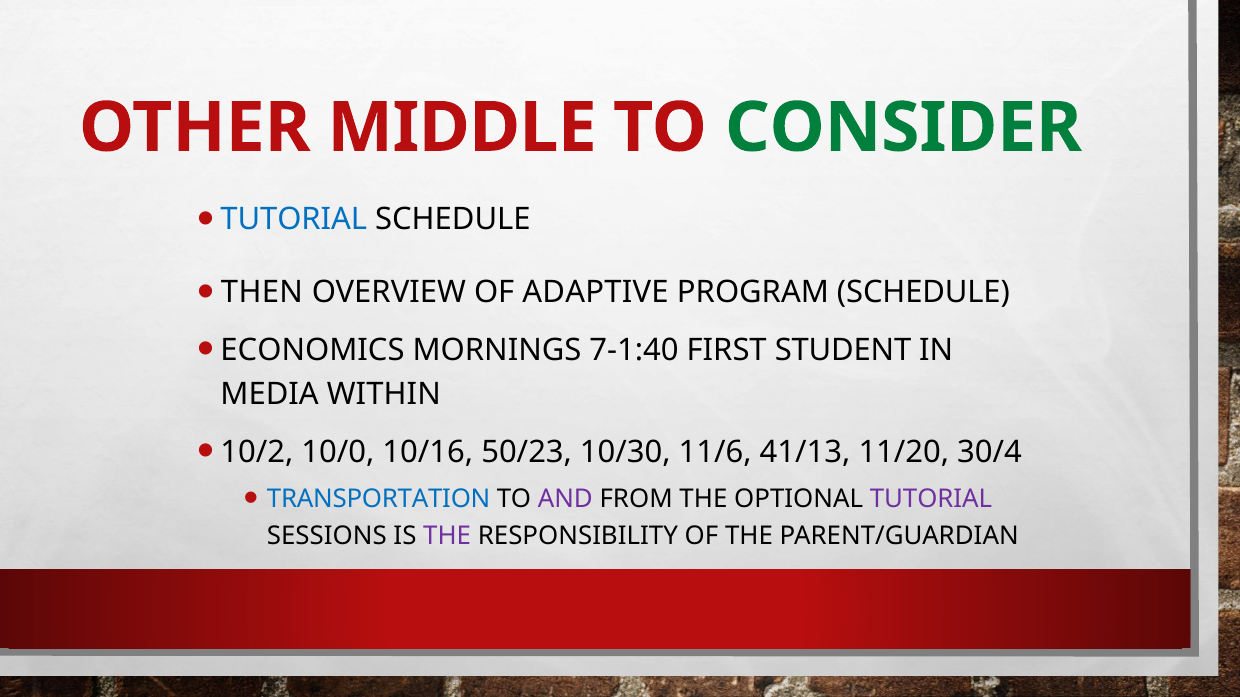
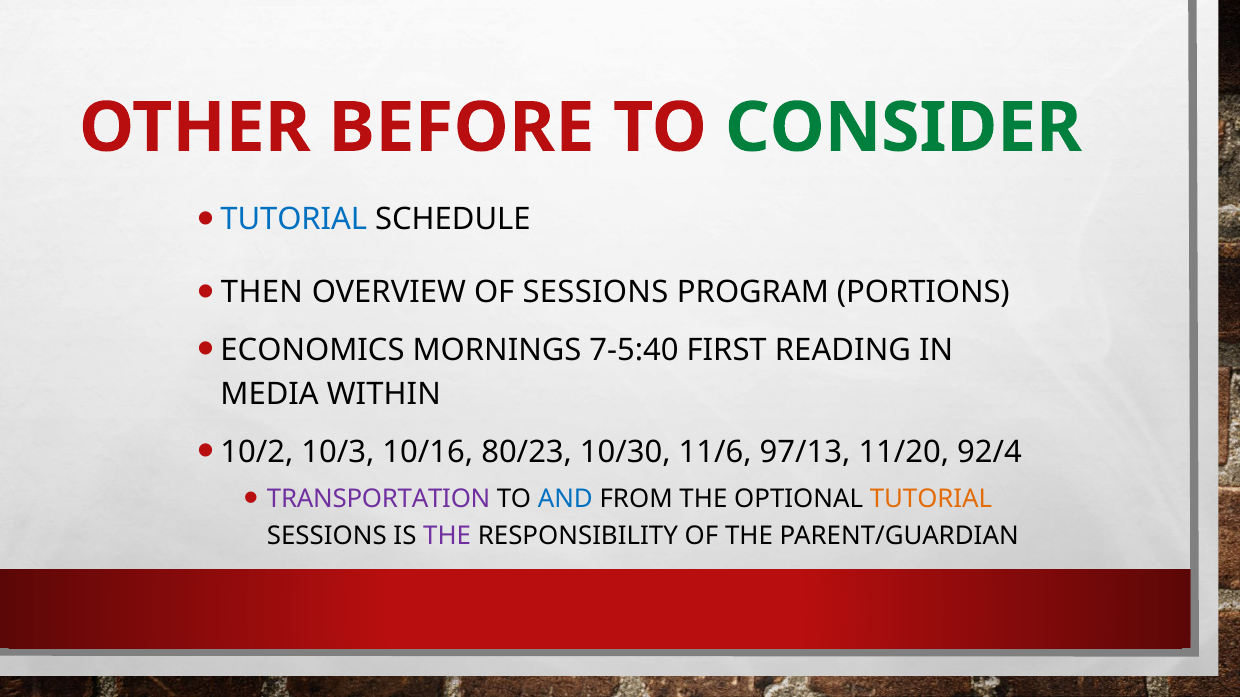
MIDDLE: MIDDLE -> BEFORE (461, 128)
OF ADAPTIVE: ADAPTIVE -> SESSIONS (595, 293)
PROGRAM SCHEDULE: SCHEDULE -> PORTIONS (923, 293)
7-1:40: 7-1:40 -> 7-5:40 (634, 350)
STUDENT: STUDENT -> READING (843, 350)
10/0: 10/0 -> 10/3 (338, 453)
50/23: 50/23 -> 80/23 (527, 453)
41/13: 41/13 -> 97/13 (805, 453)
30/4: 30/4 -> 92/4 (990, 453)
TRANSPORTATION colour: blue -> purple (379, 499)
AND colour: purple -> blue (565, 499)
TUTORIAL colour: purple -> orange (931, 499)
